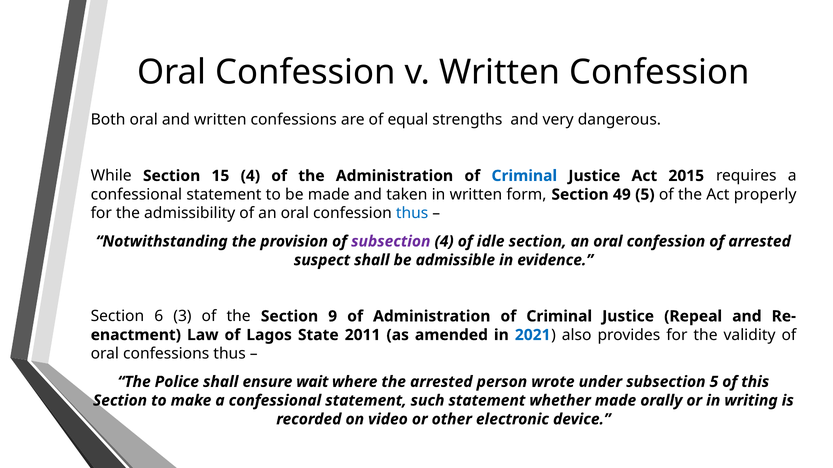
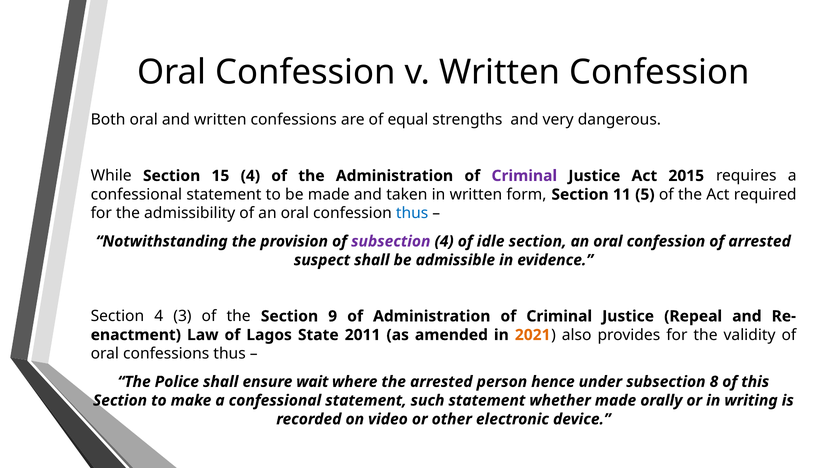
Criminal colour: blue -> purple (524, 176)
49: 49 -> 11 (622, 195)
properly: properly -> required (765, 195)
Section 6: 6 -> 4 (159, 317)
2021 colour: blue -> orange (533, 335)
wrote: wrote -> hence (553, 382)
subsection 5: 5 -> 8 (714, 382)
